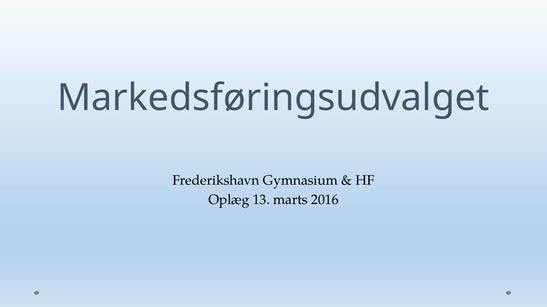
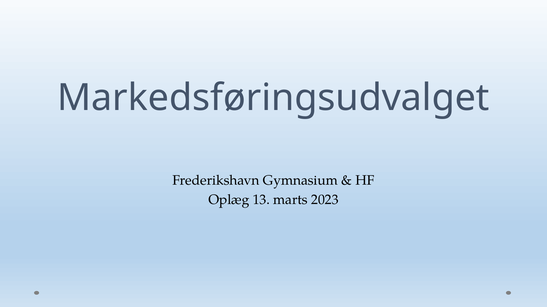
2016: 2016 -> 2023 (325, 200)
